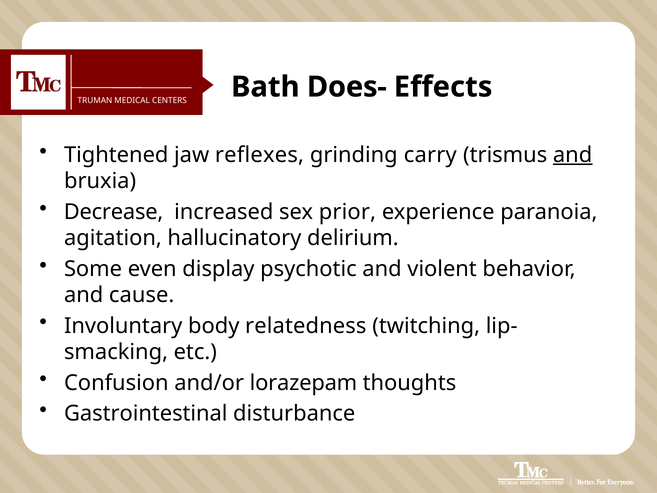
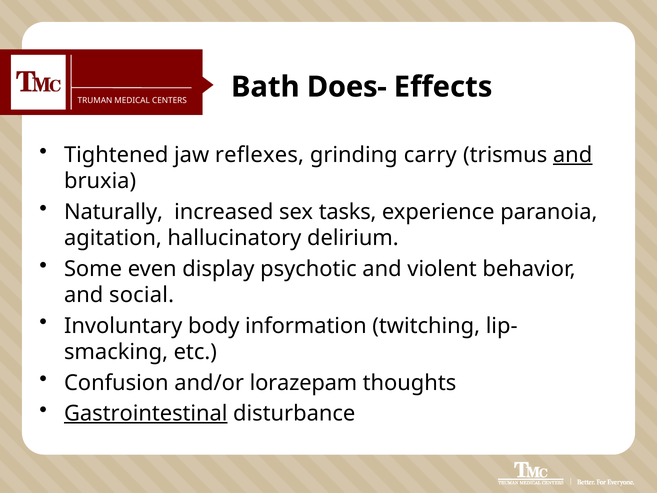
Decrease: Decrease -> Naturally (113, 212)
prior: prior -> tasks (348, 212)
cause: cause -> social (142, 295)
relatedness: relatedness -> information (306, 326)
Gastrointestinal underline: none -> present (146, 413)
